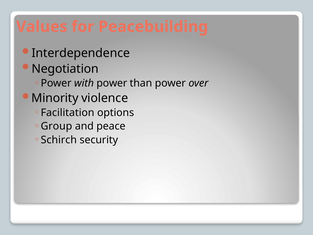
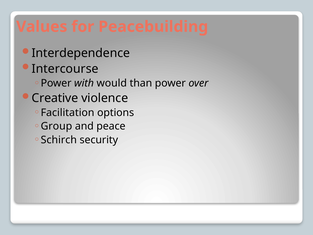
Negotiation: Negotiation -> Intercourse (65, 69)
with power: power -> would (112, 83)
Minority: Minority -> Creative (55, 98)
